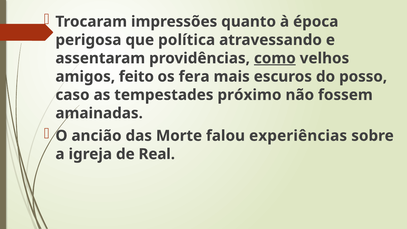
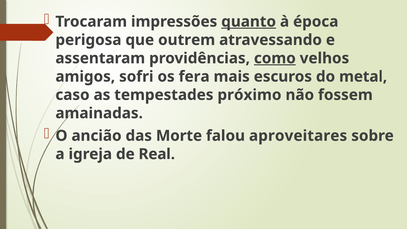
quanto underline: none -> present (249, 22)
política: política -> outrem (187, 40)
feito: feito -> sofri (136, 77)
posso: posso -> metal (363, 77)
experiências: experiências -> aproveitares (298, 136)
